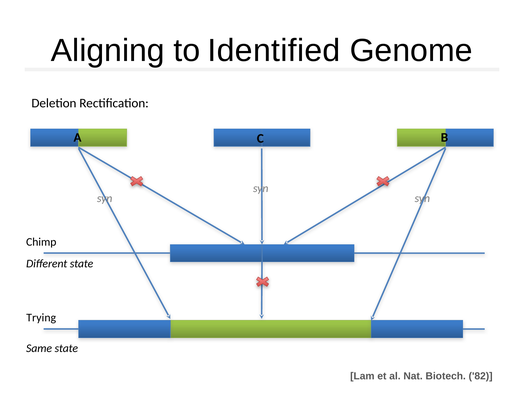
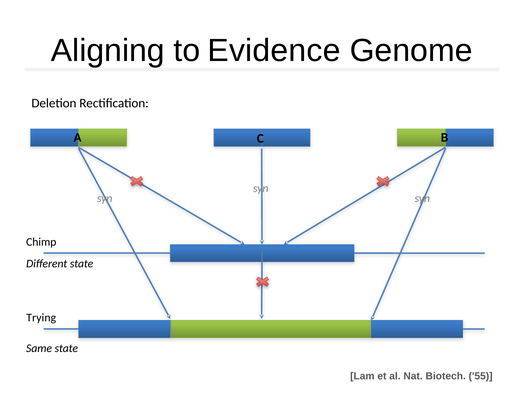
Identified: Identified -> Evidence (274, 51)
82: 82 -> 55 (481, 376)
